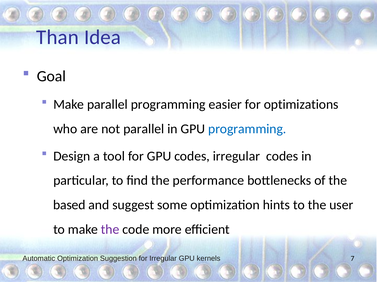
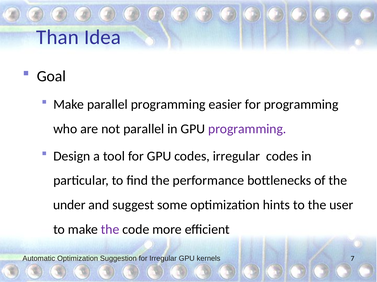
for optimizations: optimizations -> programming (301, 105)
programming colour: blue -> purple (247, 129)
based: based -> under (69, 205)
